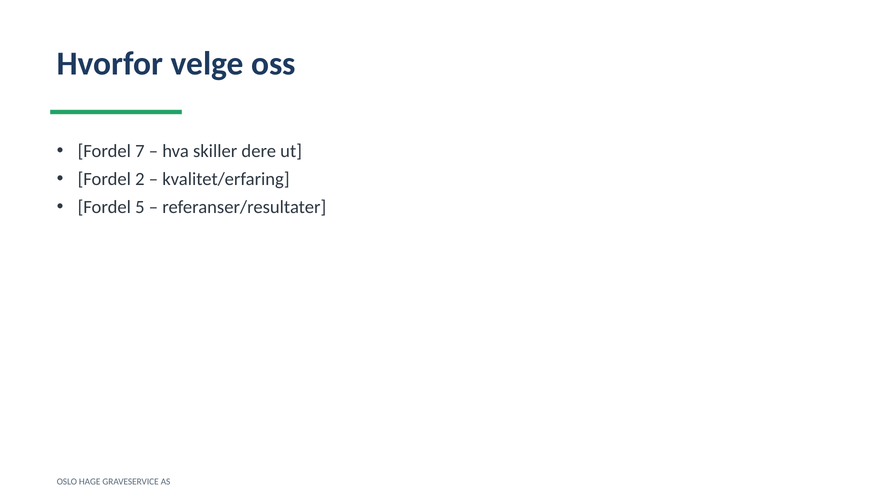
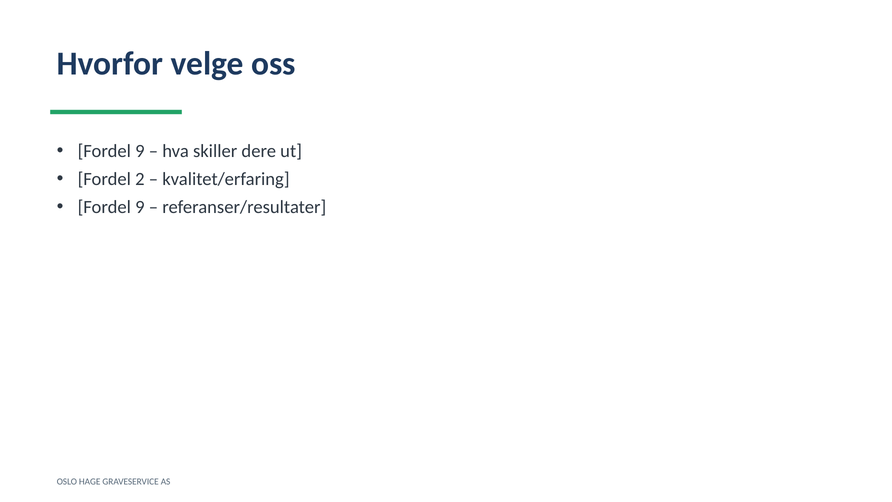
7: 7 -> 9 (140, 151)
5: 5 -> 9 (140, 207)
